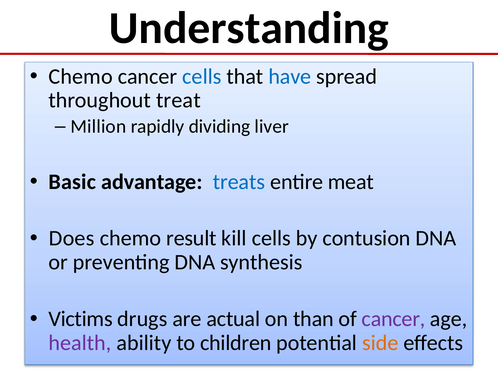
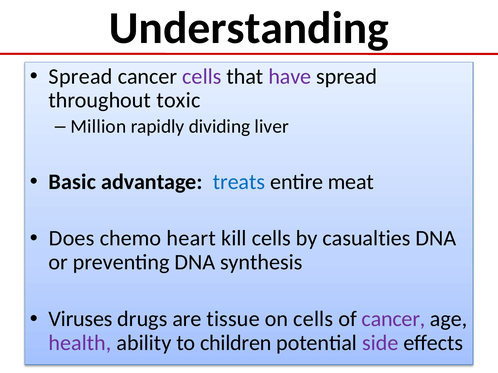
Chemo: Chemo -> Spread (81, 77)
cells colour: blue -> purple (202, 77)
have colour: blue -> purple (290, 77)
treat: treat -> toxic (178, 100)
result: result -> heart (191, 239)
contusion: contusion -> casualties (366, 239)
Victims: Victims -> Viruses (81, 319)
actual: actual -> tissue (233, 319)
on than: than -> cells (313, 319)
side colour: orange -> purple (380, 343)
